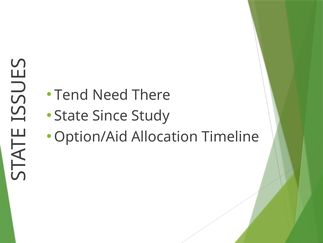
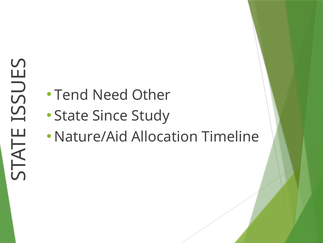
There: There -> Other (151, 95)
Option/Aid: Option/Aid -> Nature/Aid (91, 136)
